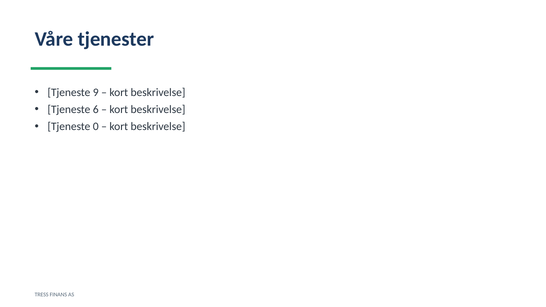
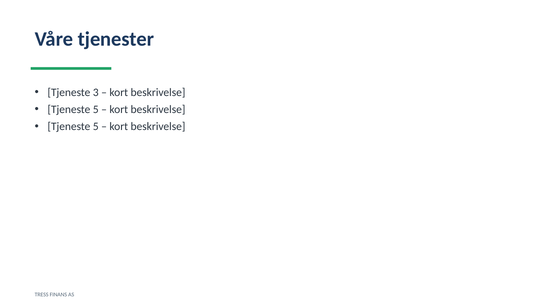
9: 9 -> 3 (96, 92)
6: 6 -> 5 (96, 110)
0: 0 -> 5 (96, 127)
